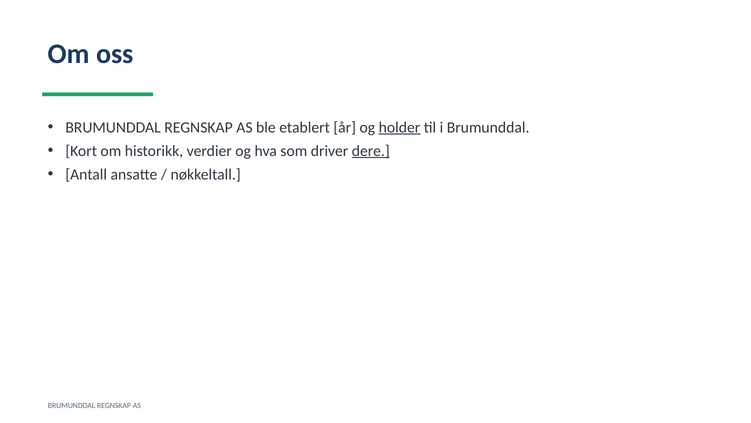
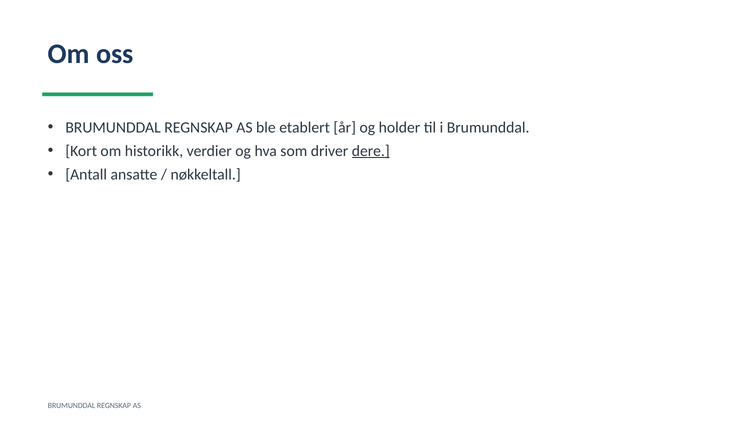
holder underline: present -> none (399, 127)
